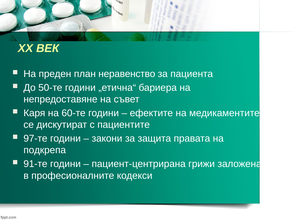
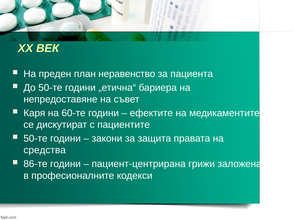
97-те: 97-те -> 50-те (35, 139)
подкрепа: подкрепа -> средства (45, 151)
91-те: 91-те -> 86-те (35, 164)
